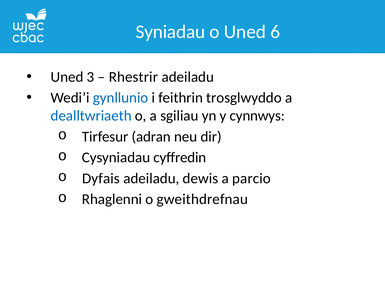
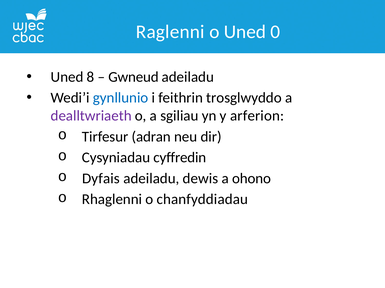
Syniadau: Syniadau -> Raglenni (170, 32)
6: 6 -> 0 (275, 32)
3: 3 -> 8 (91, 77)
Rhestrir: Rhestrir -> Gwneud (134, 77)
dealltwriaeth colour: blue -> purple (91, 116)
cynnwys: cynnwys -> arferion (257, 116)
parcio: parcio -> ohono (252, 179)
gweithdrefnau: gweithdrefnau -> chanfyddiadau (202, 200)
